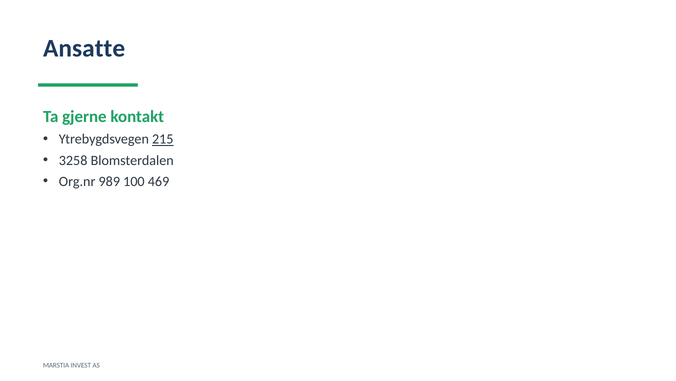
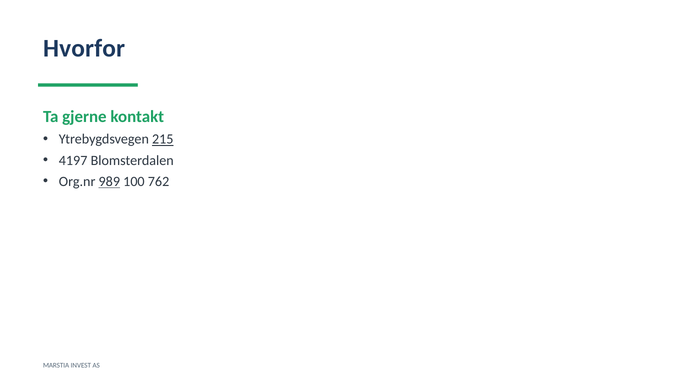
Ansatte: Ansatte -> Hvorfor (84, 48)
3258: 3258 -> 4197 (73, 160)
989 underline: none -> present (109, 181)
469: 469 -> 762 (159, 181)
